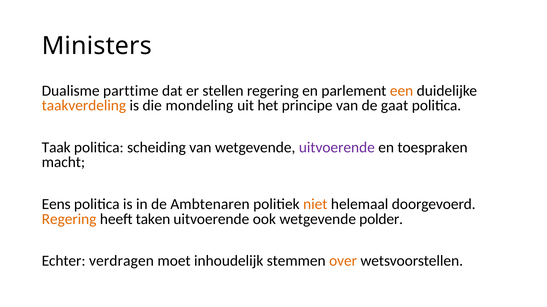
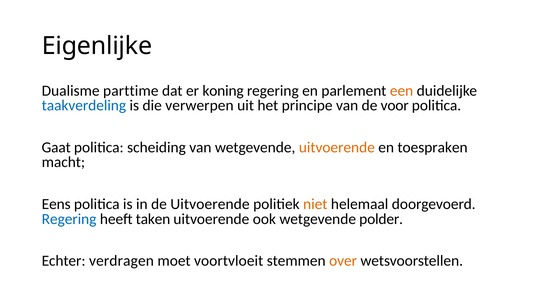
Ministers: Ministers -> Eigenlijke (97, 46)
stellen: stellen -> koning (223, 91)
taakverdeling colour: orange -> blue (84, 106)
mondeling: mondeling -> verwerpen (199, 106)
gaat: gaat -> voor (395, 106)
Taak: Taak -> Gaat (56, 148)
uitvoerende colour: purple -> orange (337, 148)
de Ambtenaren: Ambtenaren -> Uitvoerende (210, 204)
Regering colour: orange -> blue (69, 219)
inhoudelijk: inhoudelijk -> voortvloeit (229, 261)
